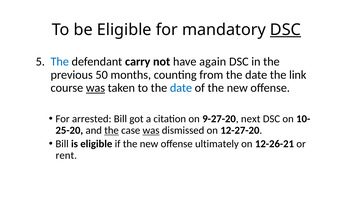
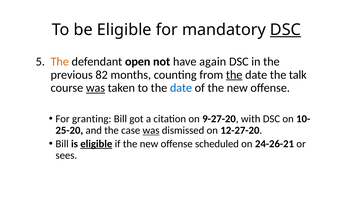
The colour: blue -> orange (60, 61)
carry: carry -> open (138, 61)
50: 50 -> 82 (102, 75)
the underline: none -> present (234, 75)
link: link -> talk (298, 75)
arrested: arrested -> granting (92, 119)
next: next -> with (251, 119)
the underline: present -> none (112, 130)
eligible underline: none -> present (96, 144)
ultimately: ultimately -> scheduled (217, 144)
12-26-21: 12-26-21 -> 24-26-21 (275, 144)
rent: rent -> sees (66, 155)
